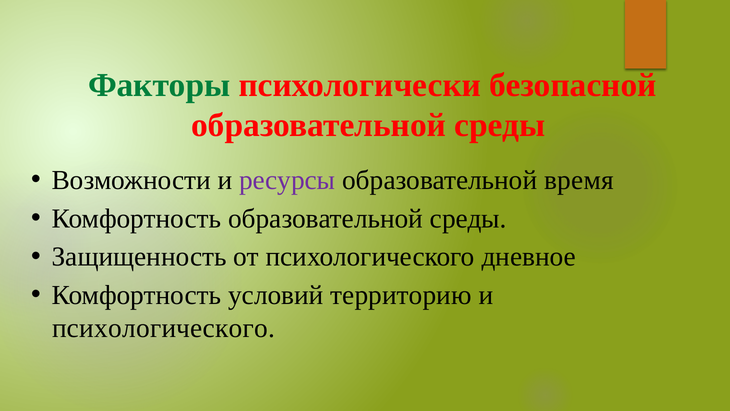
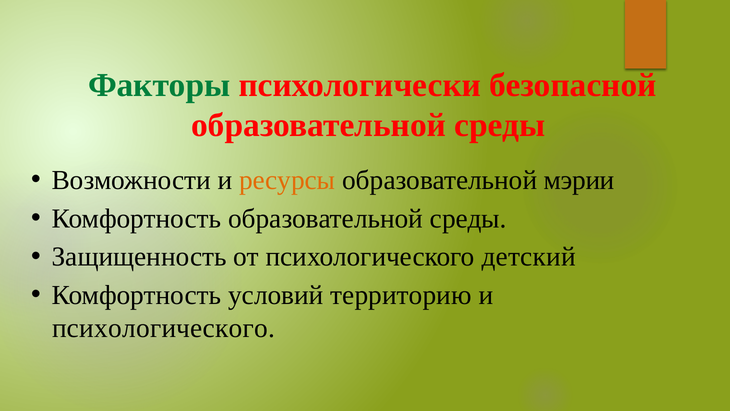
ресурсы colour: purple -> orange (287, 180)
время: время -> мэрии (579, 180)
дневное: дневное -> детский (529, 257)
